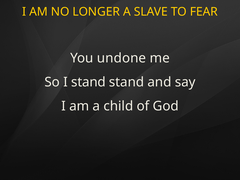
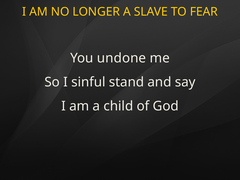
I stand: stand -> sinful (88, 82)
